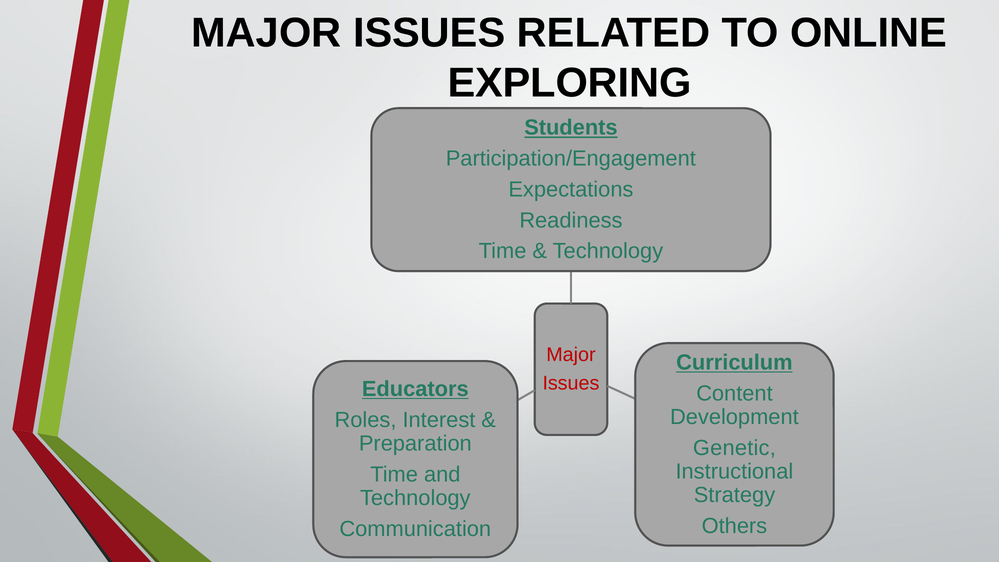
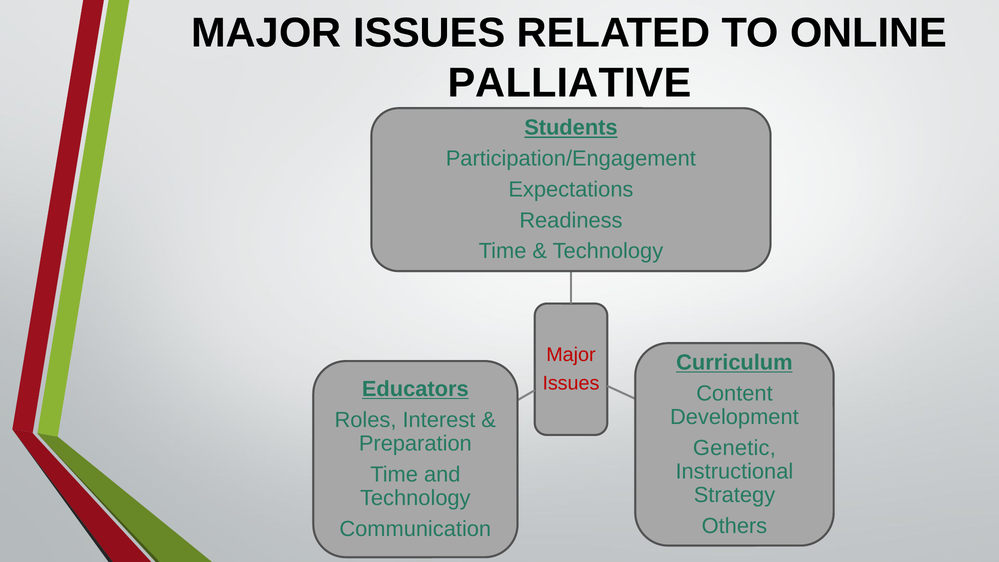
EXPLORING: EXPLORING -> PALLIATIVE (569, 83)
